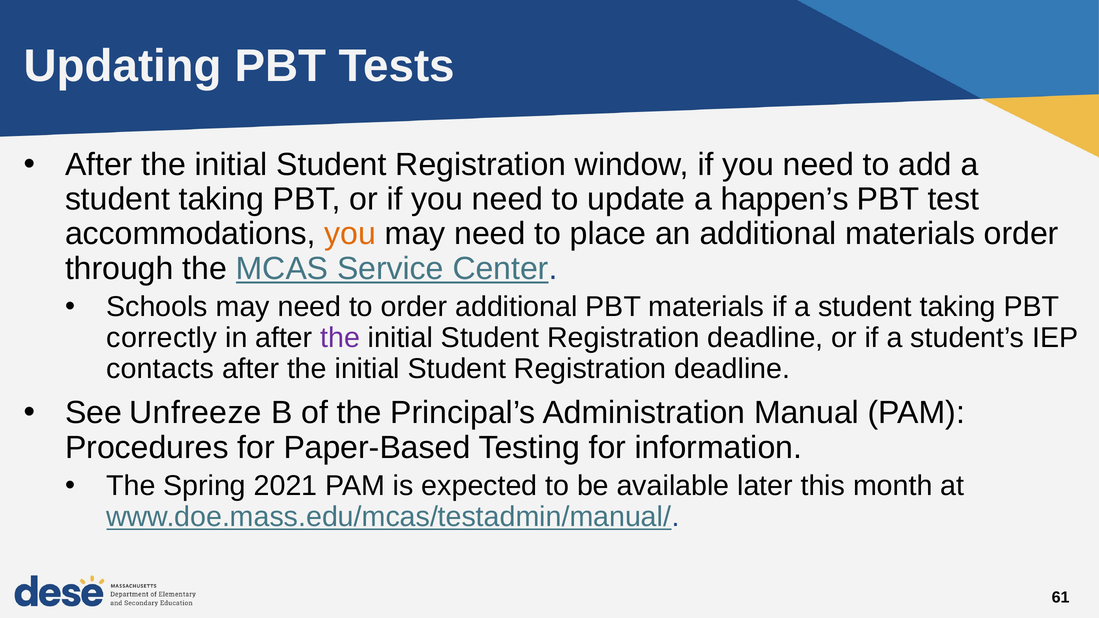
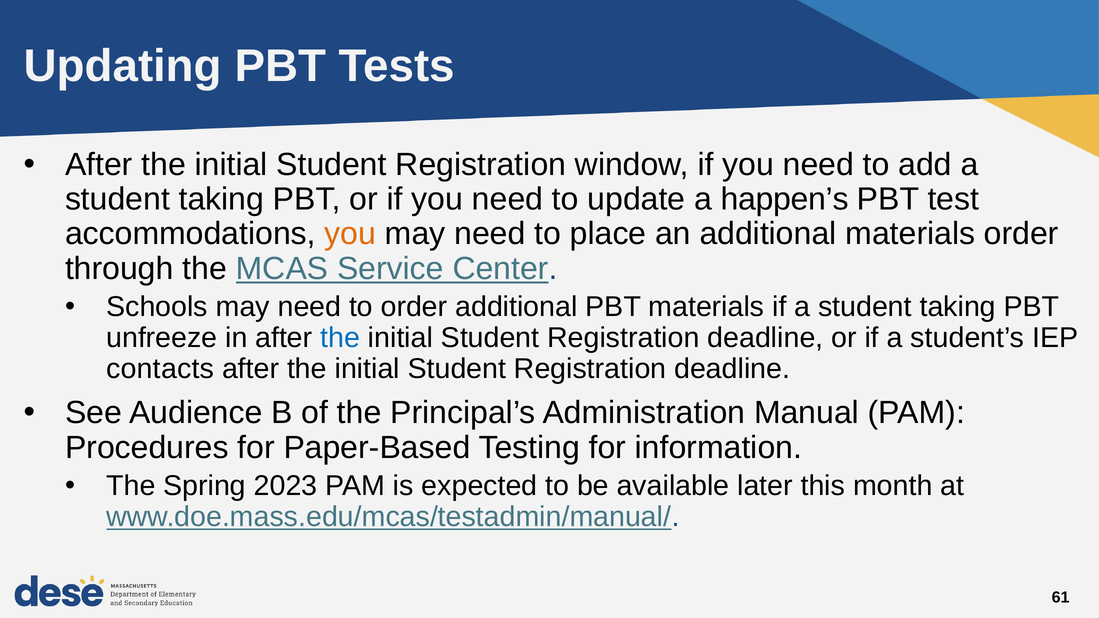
correctly: correctly -> unfreeze (162, 338)
the colour: purple -> blue (340, 338)
Unfreeze: Unfreeze -> Audience (196, 413)
2021: 2021 -> 2023 (286, 486)
